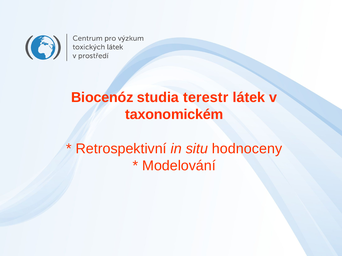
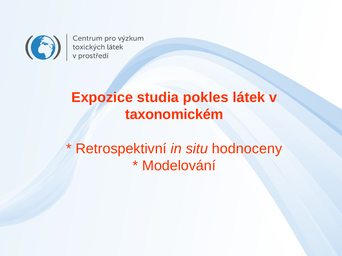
Biocenóz: Biocenóz -> Expozice (102, 98)
terestr: terestr -> pokles (206, 98)
